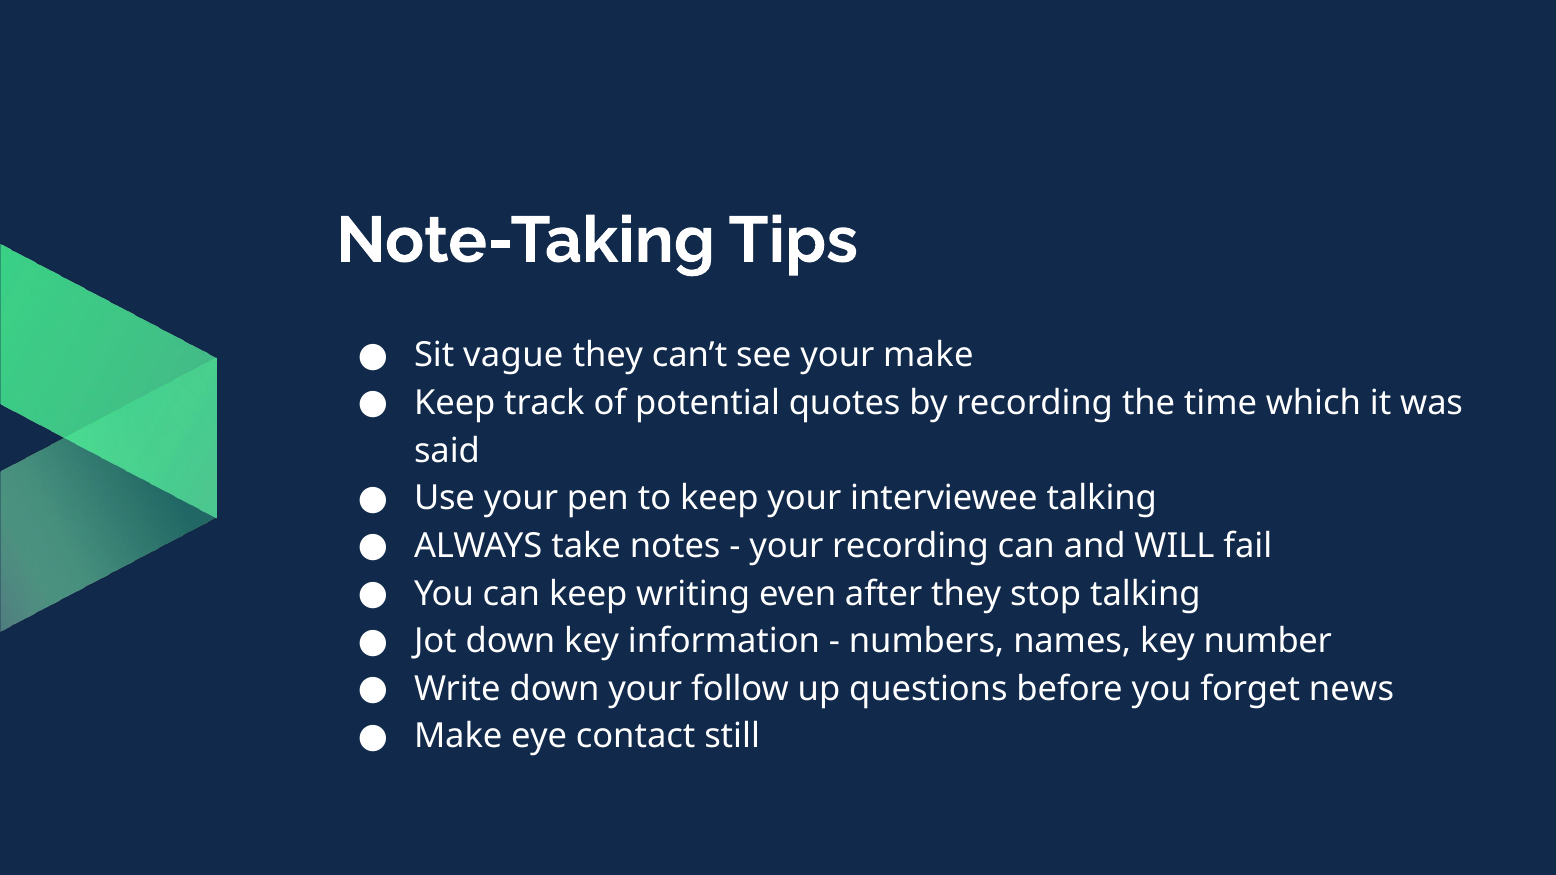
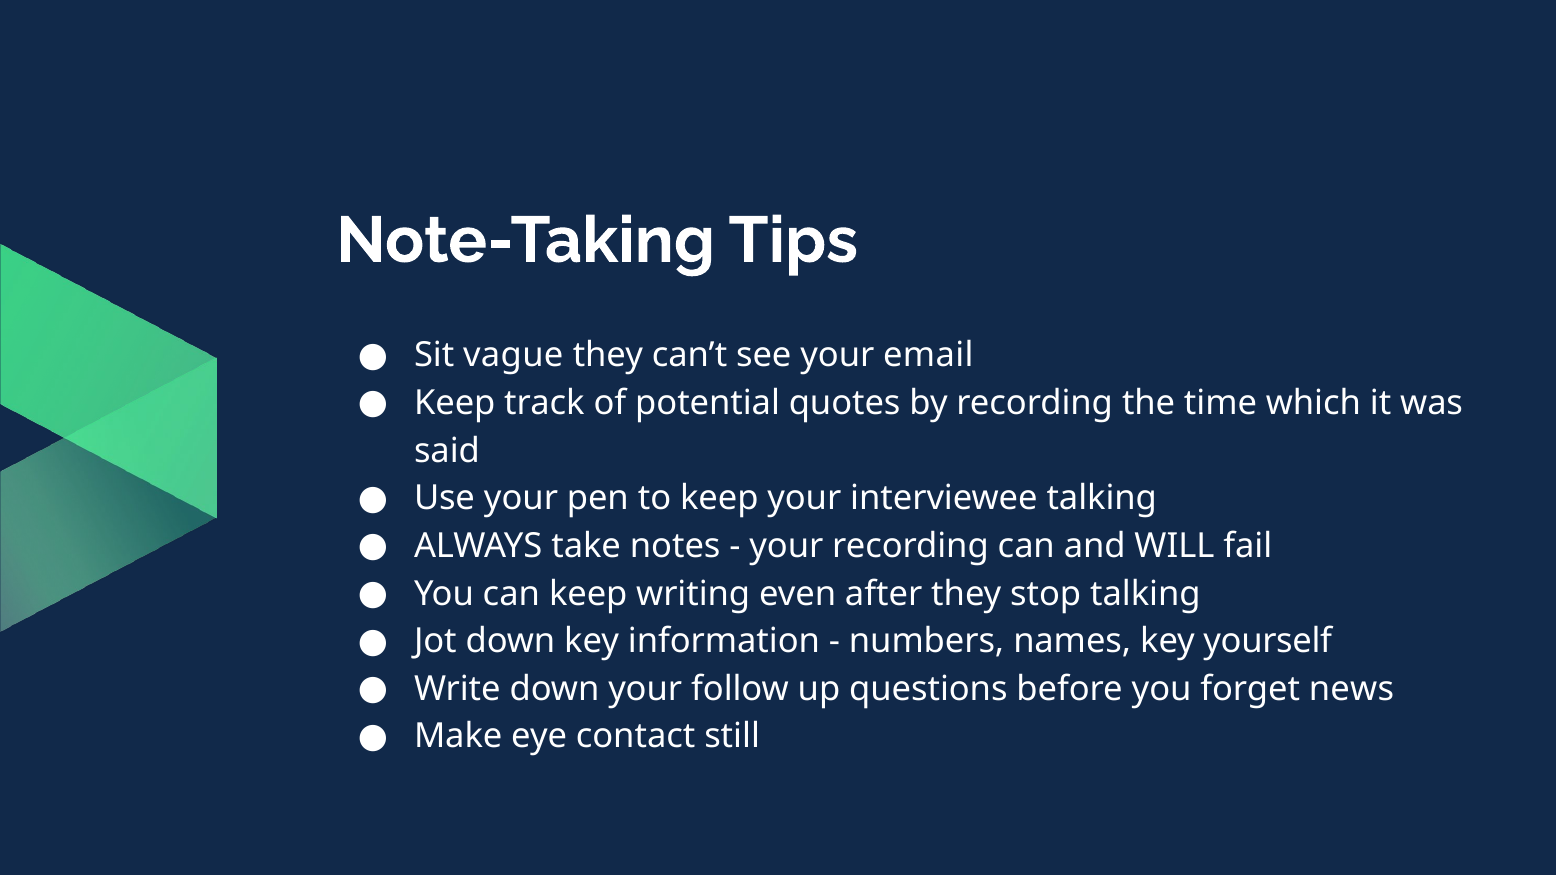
your make: make -> email (928, 356)
number: number -> yourself (1268, 642)
